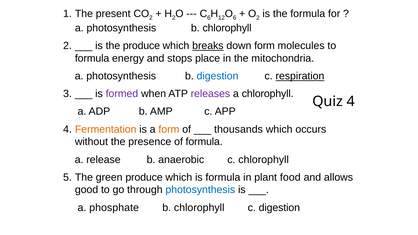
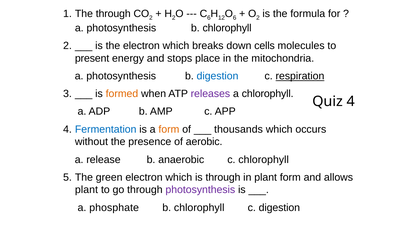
The present: present -> through (113, 14)
the produce: produce -> electron (141, 46)
breaks underline: present -> none (208, 46)
down form: form -> cells (265, 46)
formula: formula -> present (92, 58)
formed colour: purple -> orange (122, 94)
Fermentation colour: orange -> blue (106, 129)
of formula: formula -> aerobic (204, 142)
green produce: produce -> electron (144, 177)
is formula: formula -> through (223, 177)
plant food: food -> form (290, 177)
good: good -> plant (86, 190)
photosynthesis colour: blue -> purple (200, 190)
